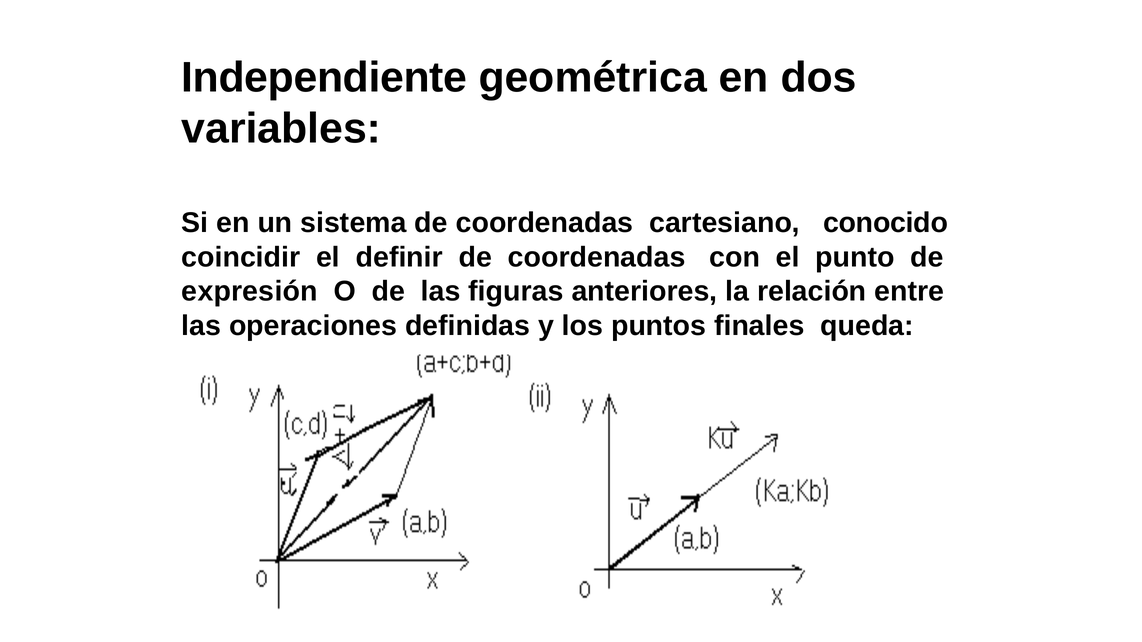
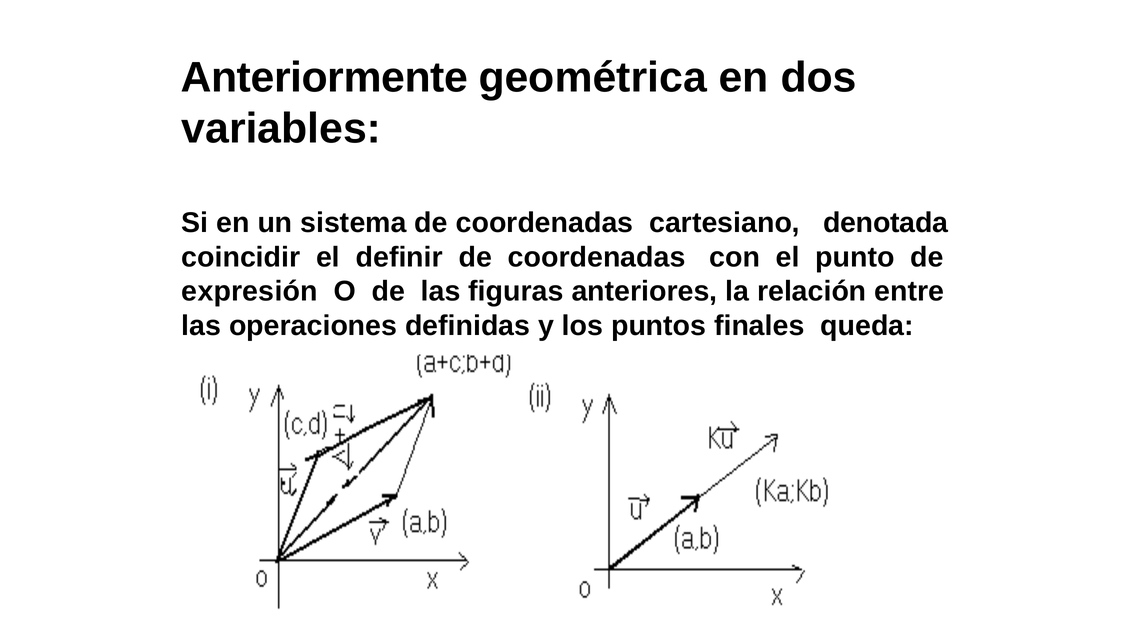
Independiente: Independiente -> Anteriormente (324, 77)
conocido: conocido -> denotada (886, 223)
